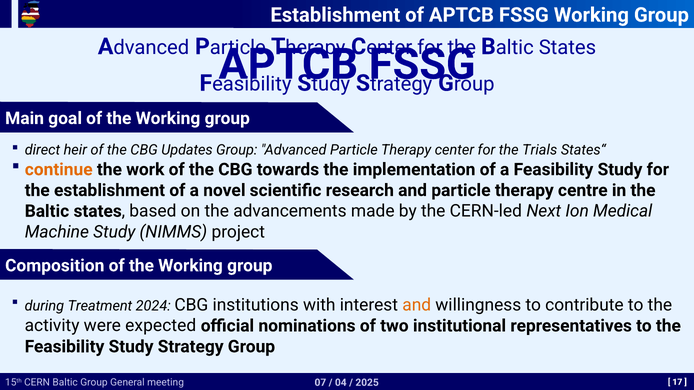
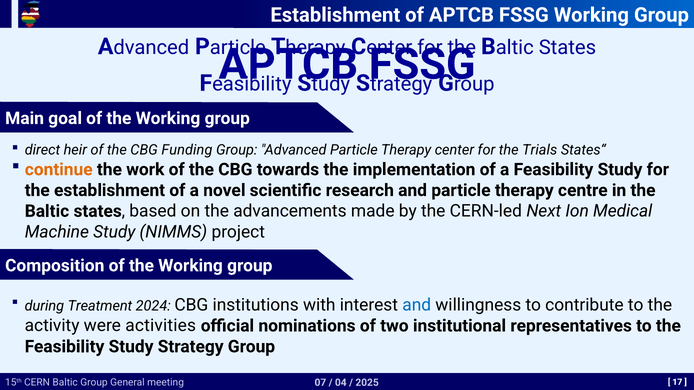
Updates: Updates -> Funding (187, 150)
and colour: orange -> blue (417, 305)
expected: expected -> activities (161, 326)
